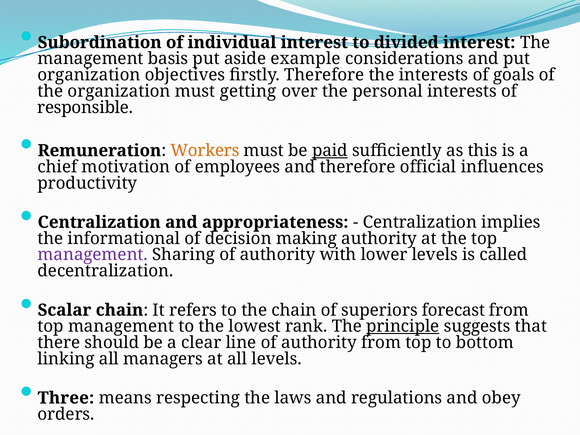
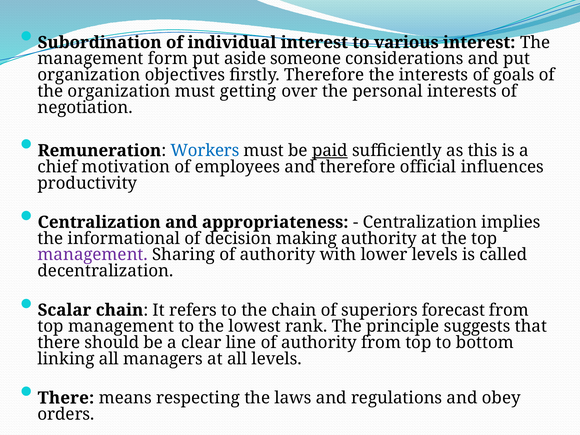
divided: divided -> various (406, 43)
basis: basis -> form (168, 59)
example: example -> someone (306, 59)
responsible: responsible -> negotiation (85, 107)
Workers colour: orange -> blue (205, 151)
principle underline: present -> none (403, 326)
Three: Three -> There (66, 398)
